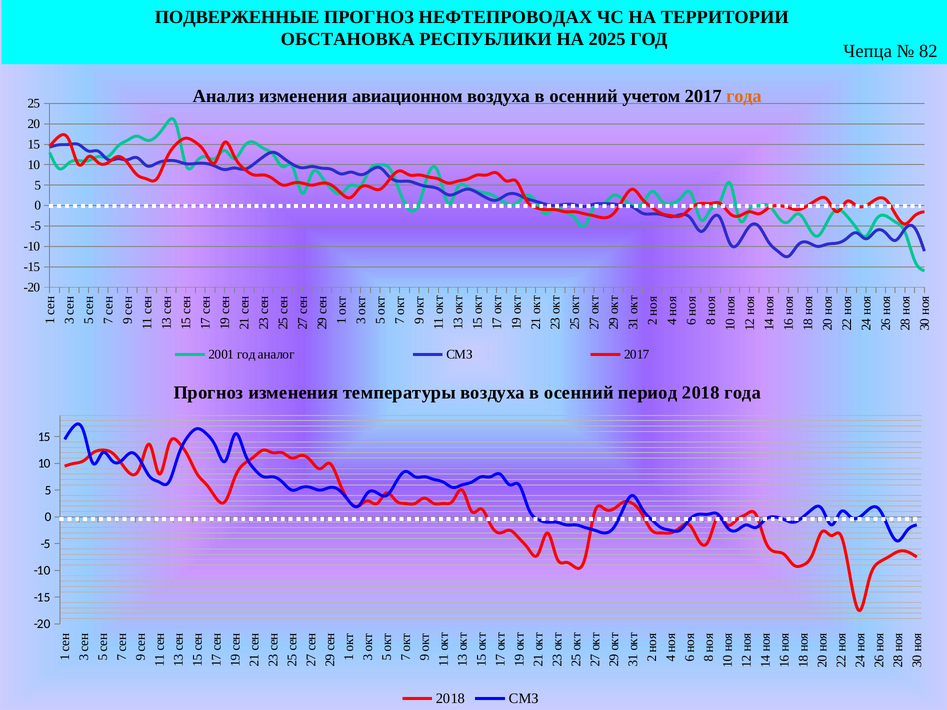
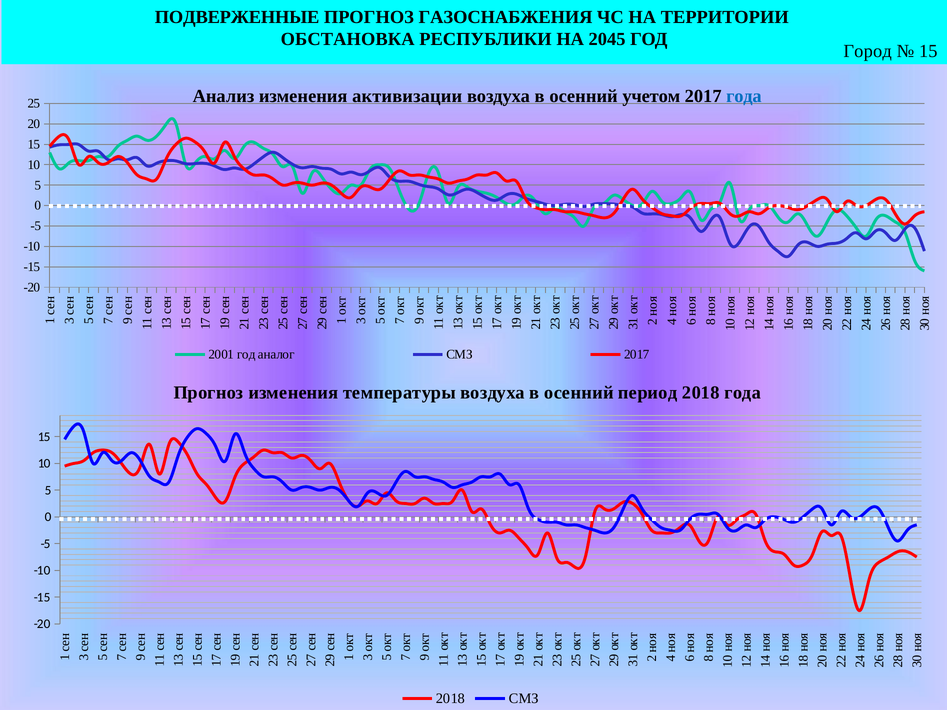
НЕФТЕПРОВОДАХ: НЕФТЕПРОВОДАХ -> ГАЗОСНАБЖЕНИЯ (506, 17)
2025: 2025 -> 2045 (607, 39)
Чепца: Чепца -> Город (868, 51)
82: 82 -> 15 (928, 51)
авиационном: авиационном -> активизации (407, 96)
года colour: orange -> blue (744, 96)
